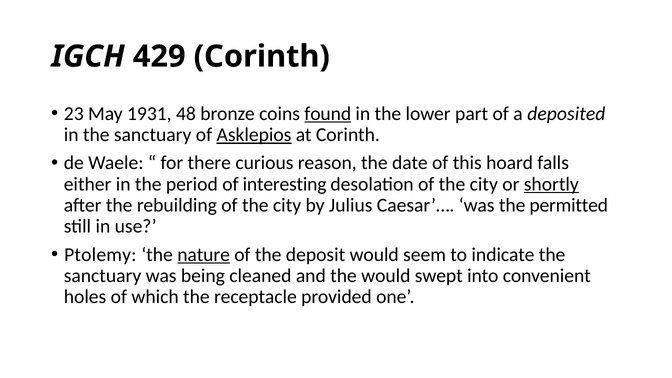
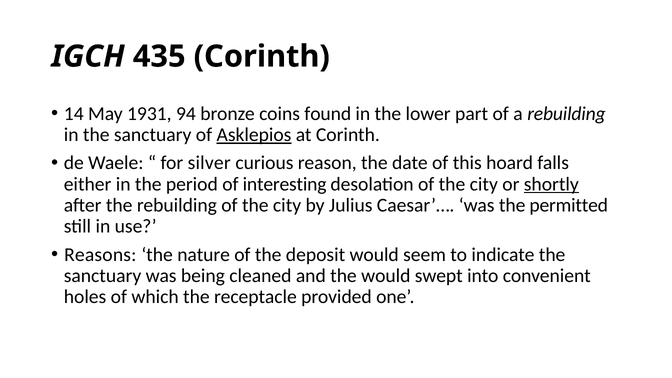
429: 429 -> 435 (159, 56)
23: 23 -> 14 (74, 114)
48: 48 -> 94 (186, 114)
found underline: present -> none (328, 114)
a deposited: deposited -> rebuilding (566, 114)
there: there -> silver (209, 163)
Ptolemy: Ptolemy -> Reasons (100, 255)
nature underline: present -> none (204, 255)
